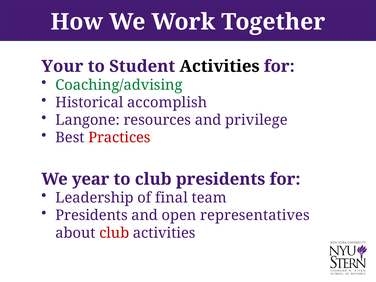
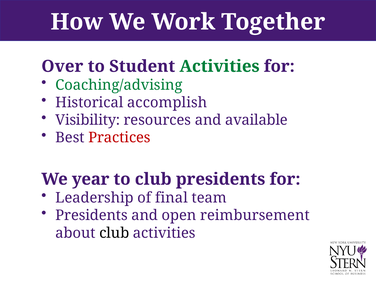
Your: Your -> Over (62, 66)
Activities colour: black -> green (219, 66)
Langone: Langone -> Visibility (88, 120)
privilege: privilege -> available (256, 120)
representatives: representatives -> reimbursement (255, 215)
club colour: red -> black (114, 233)
